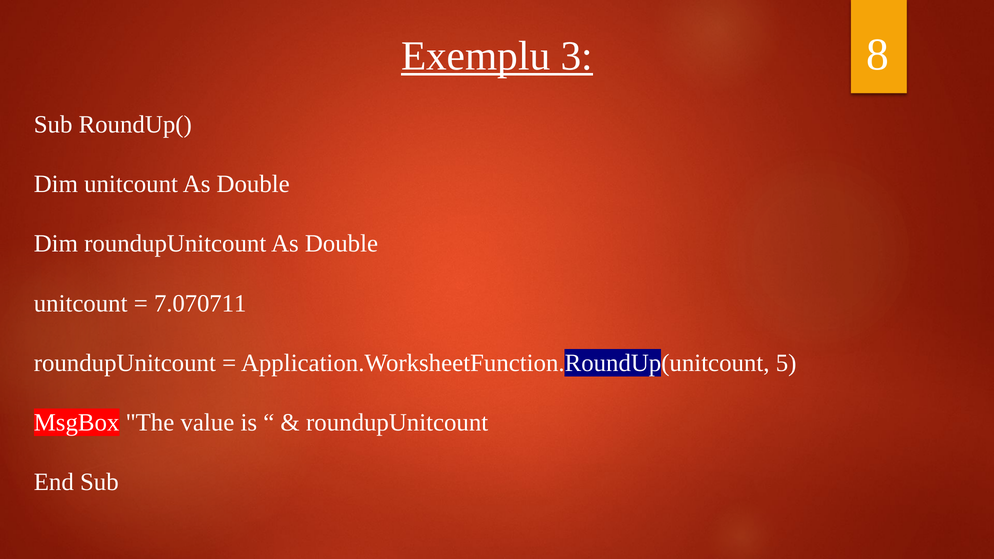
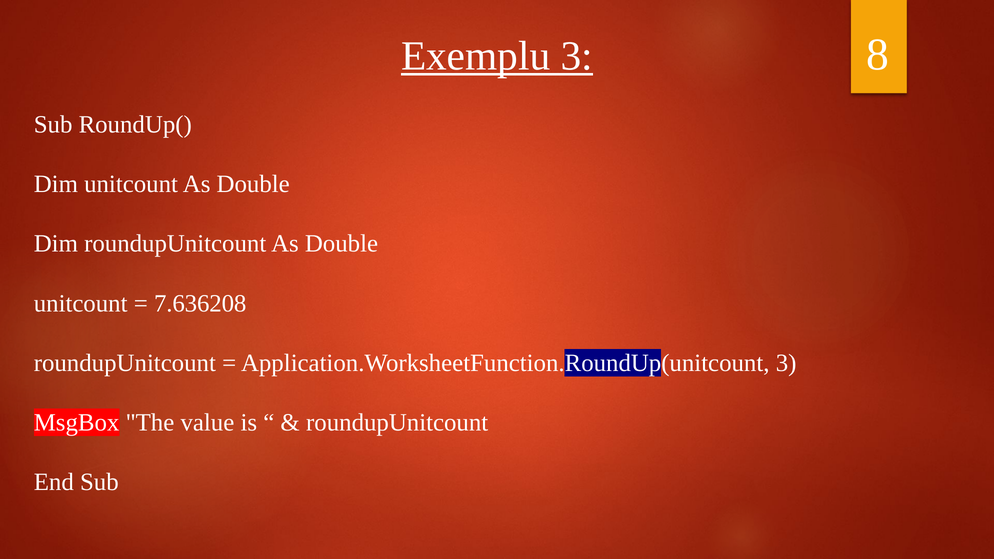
7.070711: 7.070711 -> 7.636208 (200, 303)
Application.WorksheetFunction.RoundUp(unitcount 5: 5 -> 3 (786, 363)
